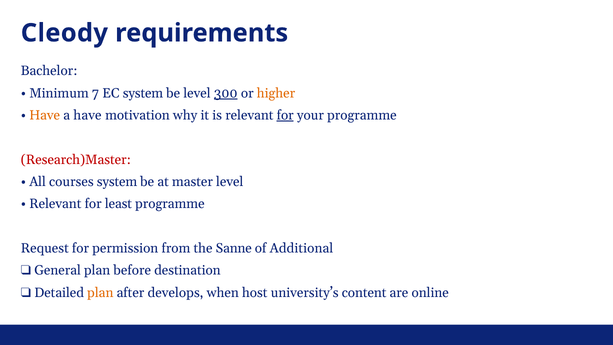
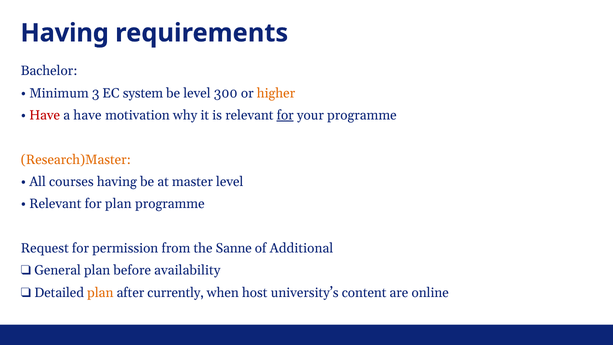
Cleody: Cleody -> Having (65, 33)
7: 7 -> 3 (96, 93)
300 underline: present -> none (226, 93)
Have colour: orange -> red (45, 115)
Research)Master colour: red -> orange (76, 159)
courses system: system -> having (117, 182)
for least: least -> plan (118, 204)
destination: destination -> availability (187, 270)
develops: develops -> currently (176, 292)
